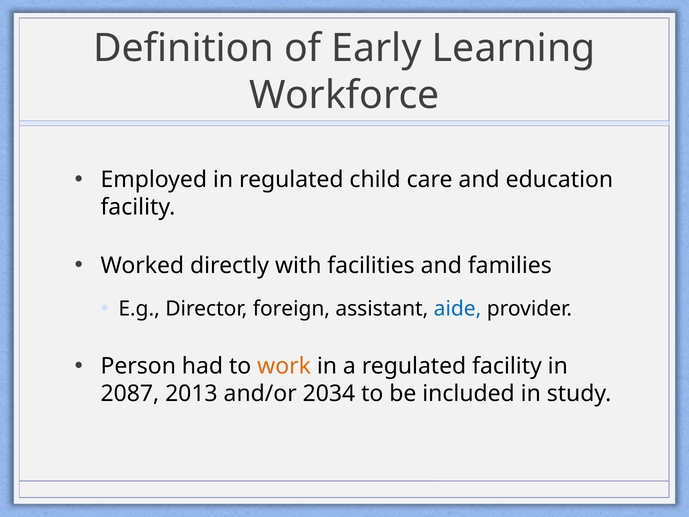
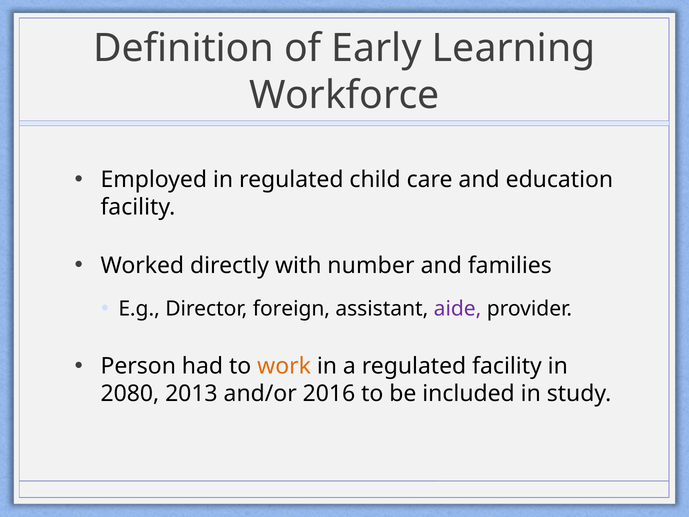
facilities: facilities -> number (371, 265)
aide colour: blue -> purple (458, 309)
2087: 2087 -> 2080 (130, 394)
2034: 2034 -> 2016 (329, 394)
